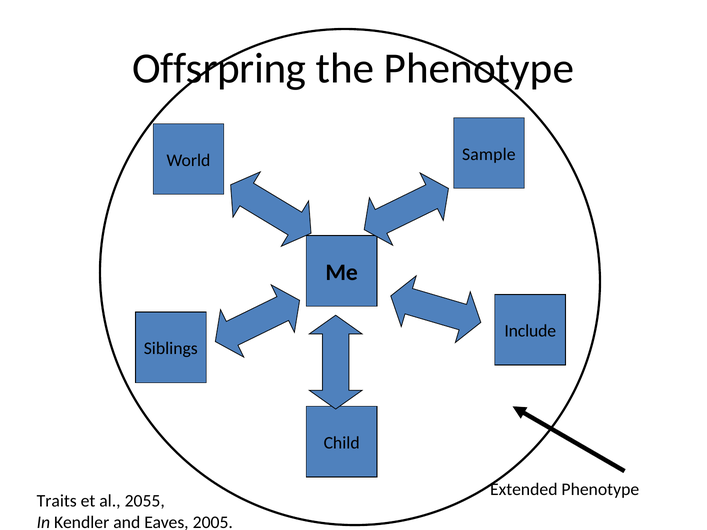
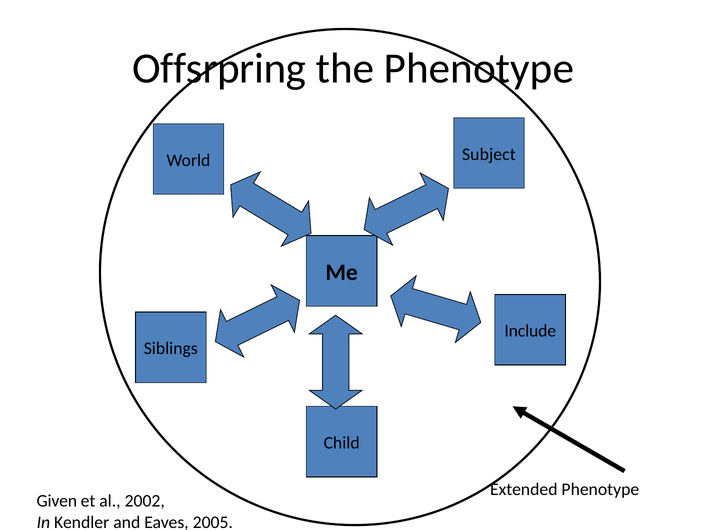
Sample: Sample -> Subject (489, 154)
Traits: Traits -> Given (57, 501)
2055: 2055 -> 2002 (145, 501)
